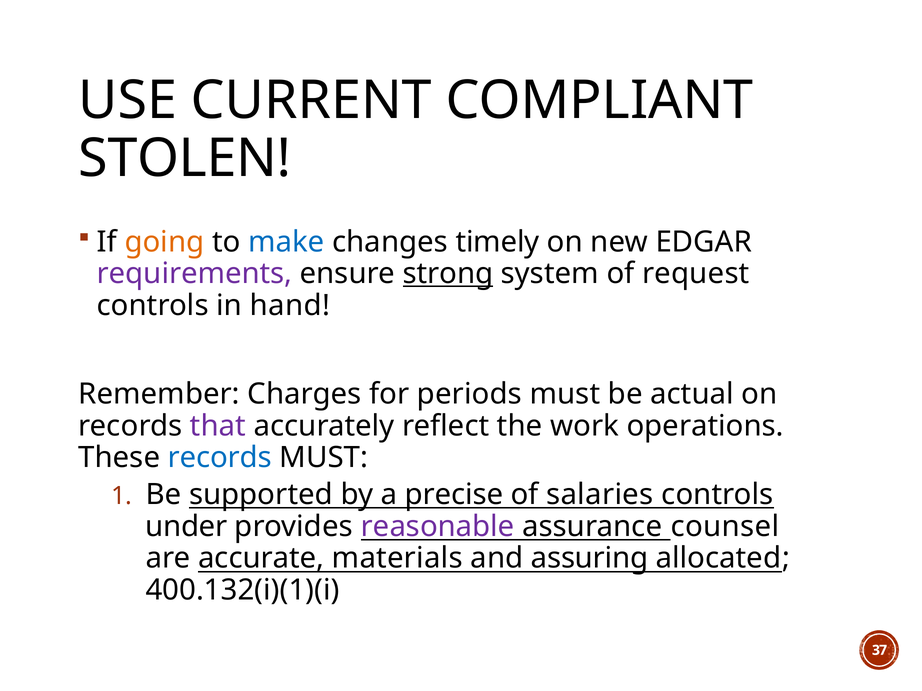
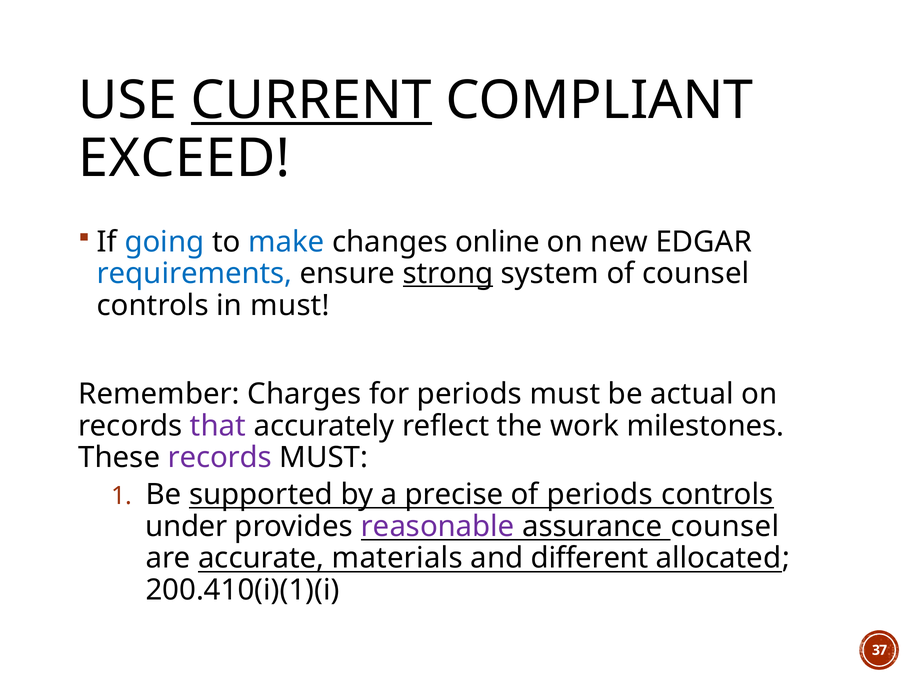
CURRENT underline: none -> present (311, 101)
STOLEN: STOLEN -> EXCEED (184, 159)
going colour: orange -> blue (164, 242)
timely: timely -> online (498, 242)
requirements colour: purple -> blue (194, 274)
of request: request -> counsel (696, 274)
in hand: hand -> must (290, 306)
operations: operations -> milestones (705, 426)
records colour: blue -> purple (220, 458)
of salaries: salaries -> periods (600, 495)
assuring: assuring -> different (590, 559)
400.132(i)(1)(i: 400.132(i)(1)(i -> 200.410(i)(1)(i (243, 590)
